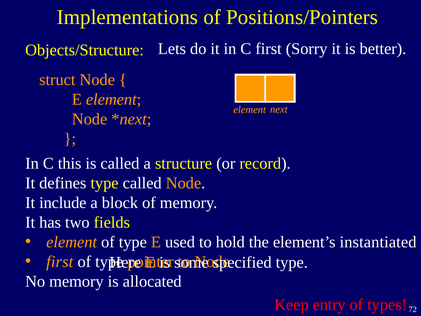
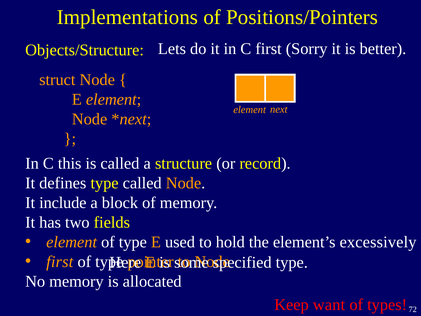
instantiated: instantiated -> excessively (378, 242)
entry: entry -> want (329, 305)
